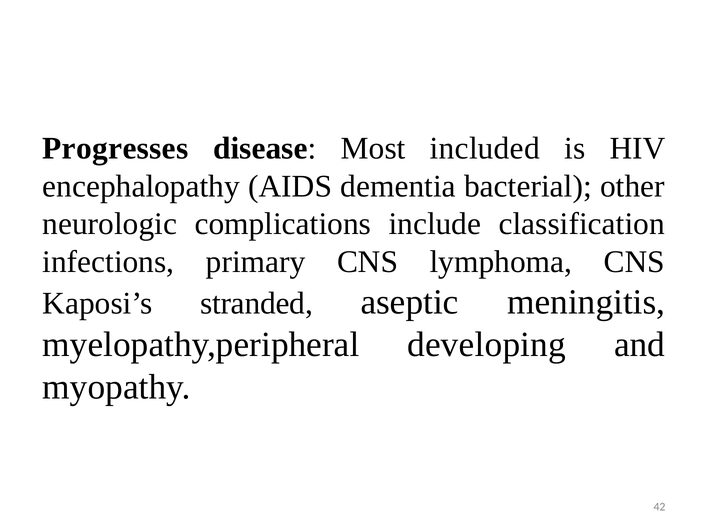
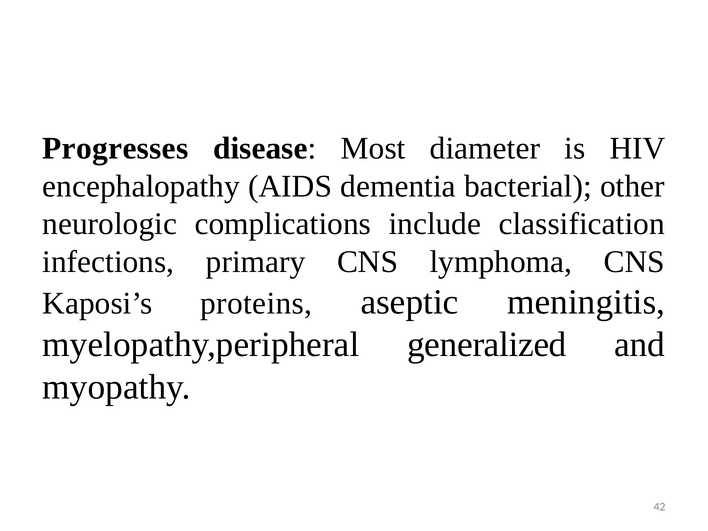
included: included -> diameter (485, 149)
stranded: stranded -> proteins (256, 304)
developing: developing -> generalized (487, 345)
